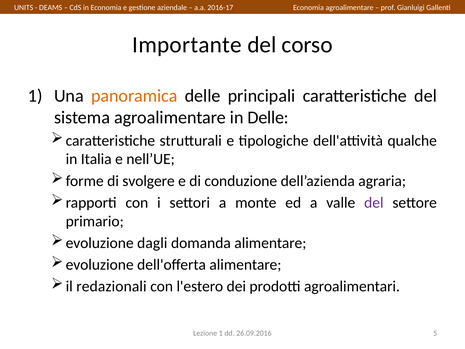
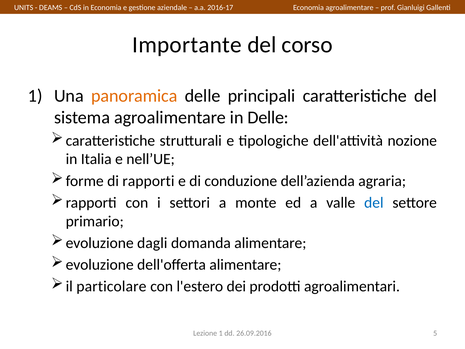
qualche: qualche -> nozione (412, 140)
di svolgere: svolgere -> rapporti (148, 181)
del colour: purple -> blue (374, 202)
redazionali: redazionali -> particolare (111, 286)
